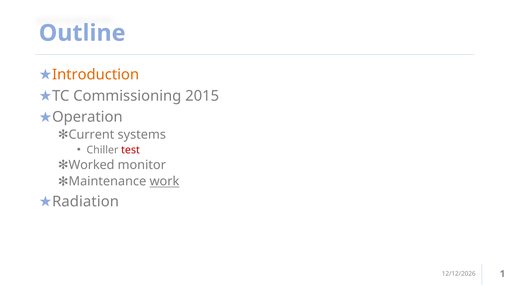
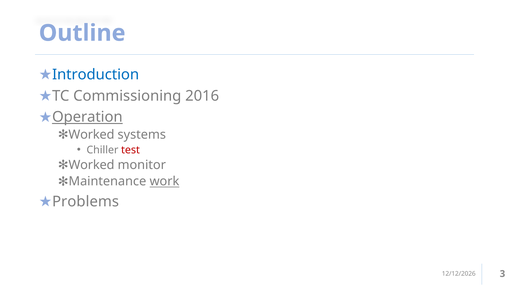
Introduction colour: orange -> blue (96, 75)
2015: 2015 -> 2016 (202, 96)
Operation underline: none -> present (87, 117)
Current: Current -> Worked (91, 135)
Radiation: Radiation -> Problems (86, 202)
1: 1 -> 3 (502, 274)
